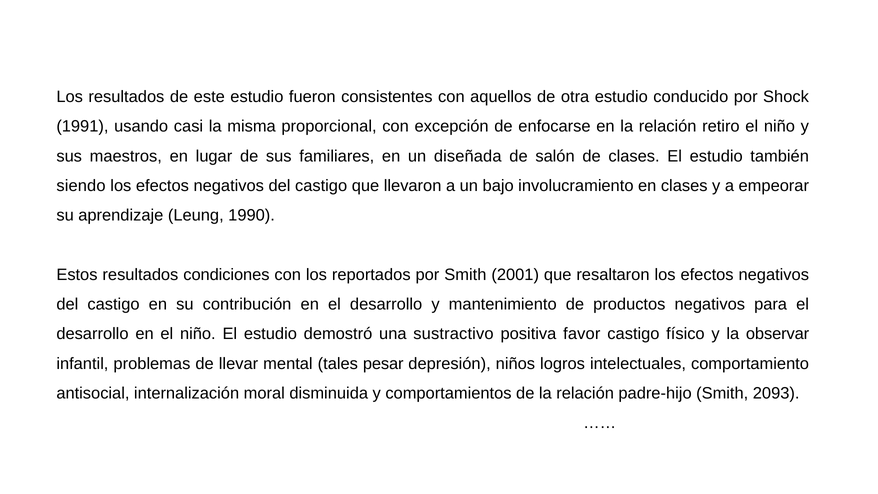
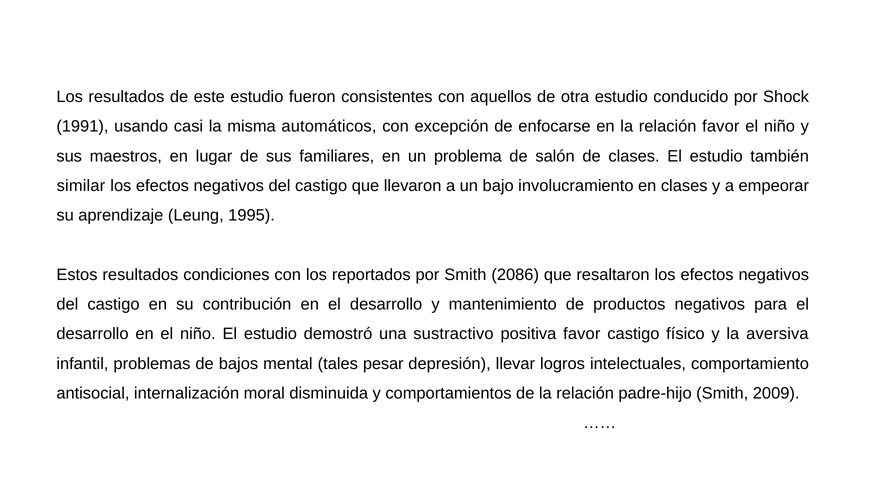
proporcional: proporcional -> automáticos (329, 126)
relación retiro: retiro -> favor (721, 126)
diseñada: diseñada -> problema (468, 156)
siendo: siendo -> similar (81, 186)
1990: 1990 -> 1995 (252, 215)
2001: 2001 -> 2086 (515, 275)
observar: observar -> aversiva (777, 334)
llevar: llevar -> bajos (238, 363)
niños: niños -> llevar (515, 363)
2093: 2093 -> 2009 (776, 393)
